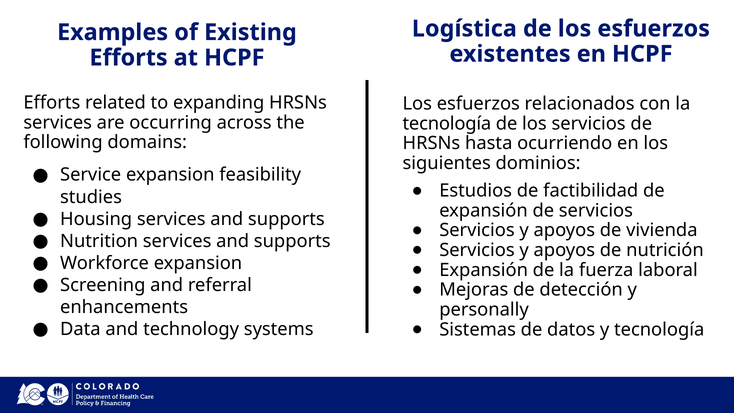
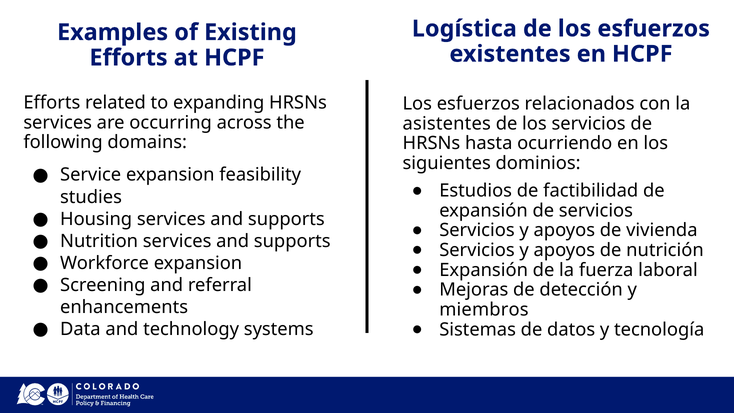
tecnología: tecnología -> asistentes (447, 123)
personally: personally -> miembros (484, 310)
